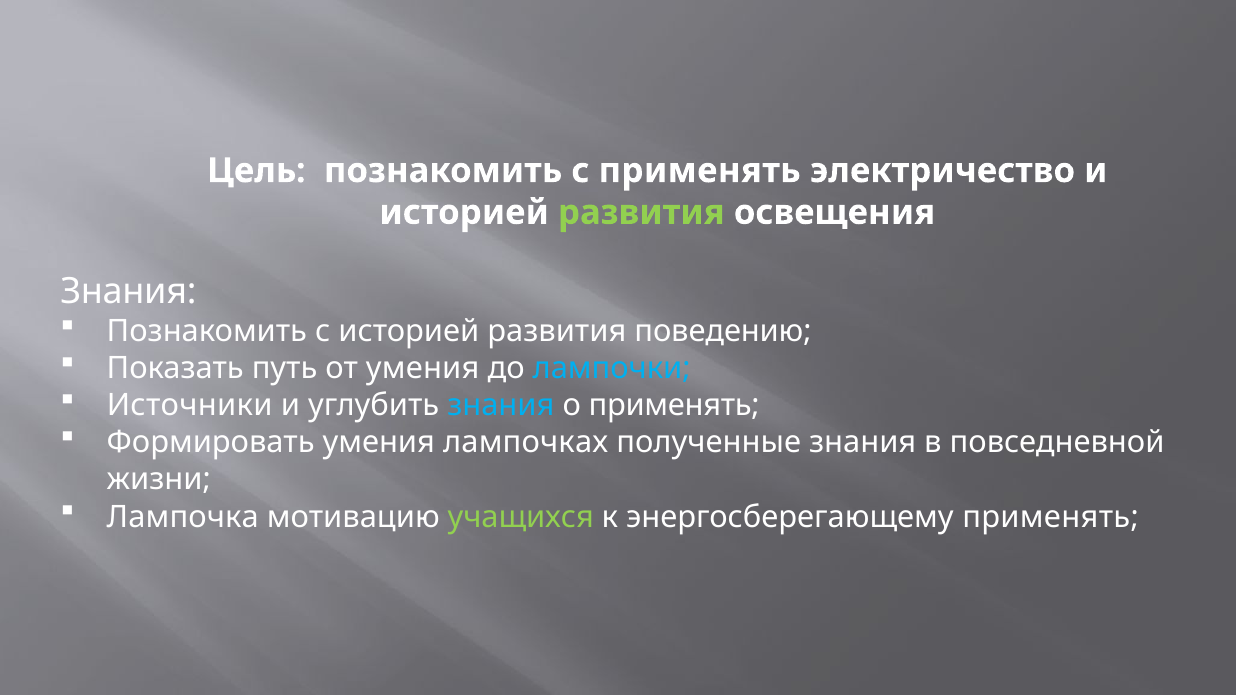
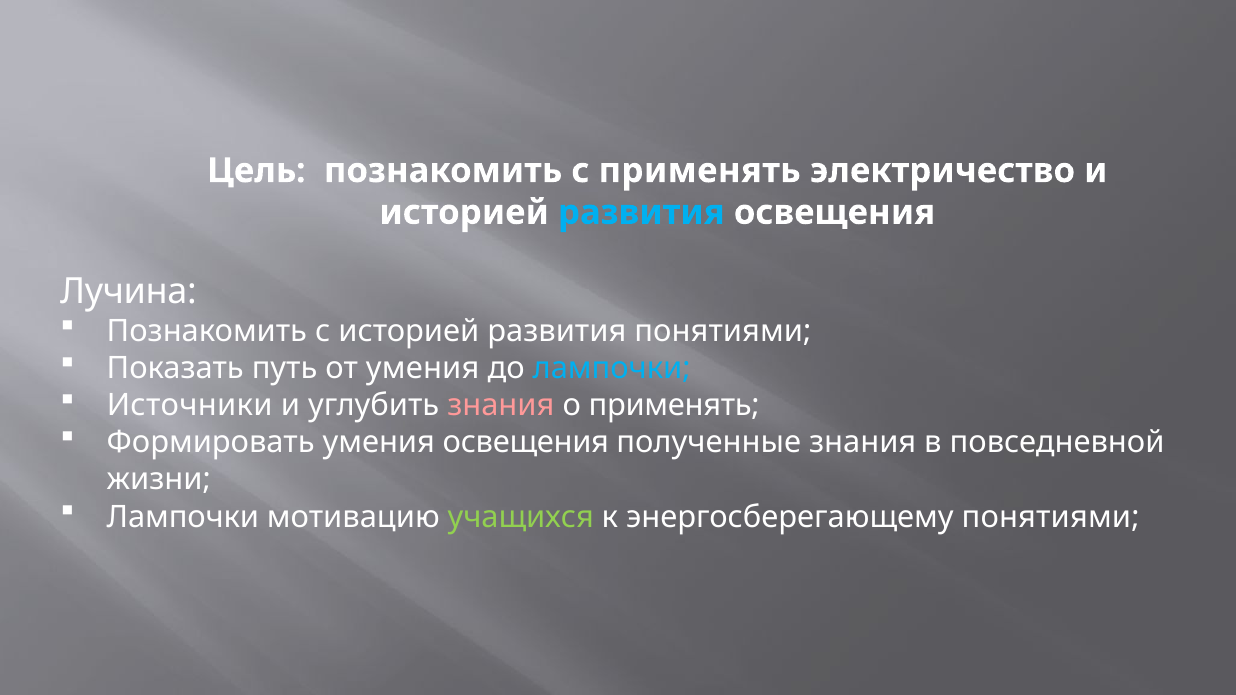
развития colour: light green -> light blue (641, 212)
Знания: Знания -> Лучина (128, 292)
развития поведению: поведению -> понятиями (723, 332)
знания colour: light blue -> pink (501, 406)
умения лампочках: лампочках -> освещения (526, 443)
Лампочка: Лампочка -> Лампочки (183, 517)
энергосберегающему применять: применять -> понятиями (1051, 517)
